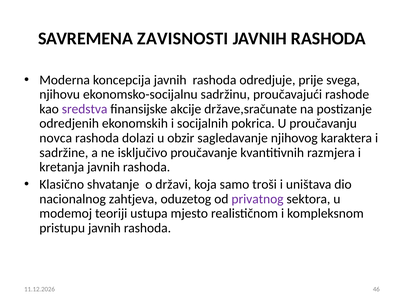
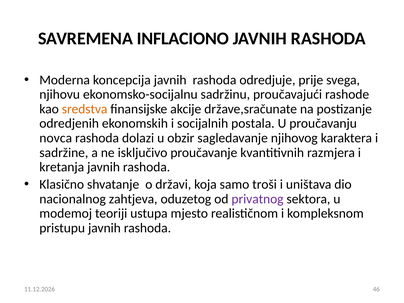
ZAVISNOSTI: ZAVISNOSTI -> INFLACIONO (183, 39)
sredstva colour: purple -> orange (85, 109)
pokrica: pokrica -> postala (253, 124)
